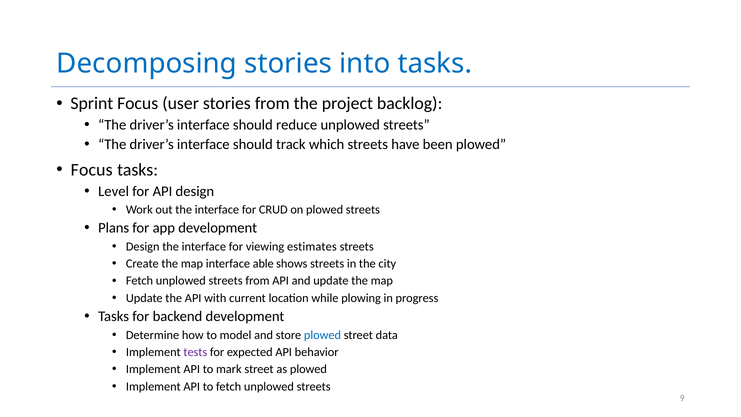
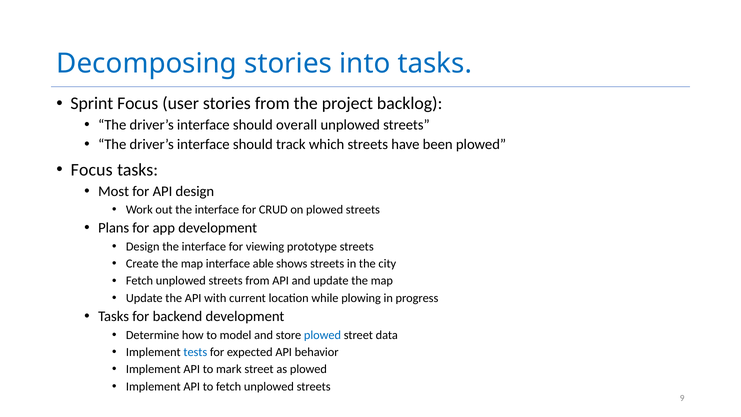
reduce: reduce -> overall (297, 125)
Level: Level -> Most (114, 191)
estimates: estimates -> prototype (312, 246)
tests colour: purple -> blue (195, 352)
